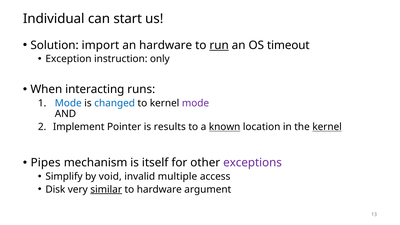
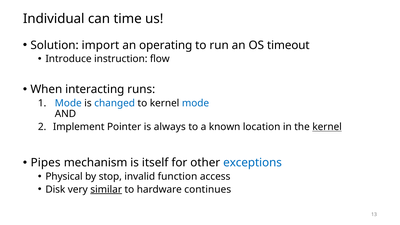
start: start -> time (128, 19)
an hardware: hardware -> operating (166, 45)
run underline: present -> none (219, 45)
Exception: Exception -> Introduce (69, 59)
only: only -> flow (160, 59)
mode colour: purple -> blue (196, 103)
results: results -> always (170, 127)
known underline: present -> none (225, 127)
exceptions colour: purple -> blue (253, 163)
Simplify: Simplify -> Physical (64, 177)
void: void -> stop (110, 177)
multiple: multiple -> function (178, 177)
argument: argument -> continues (208, 189)
